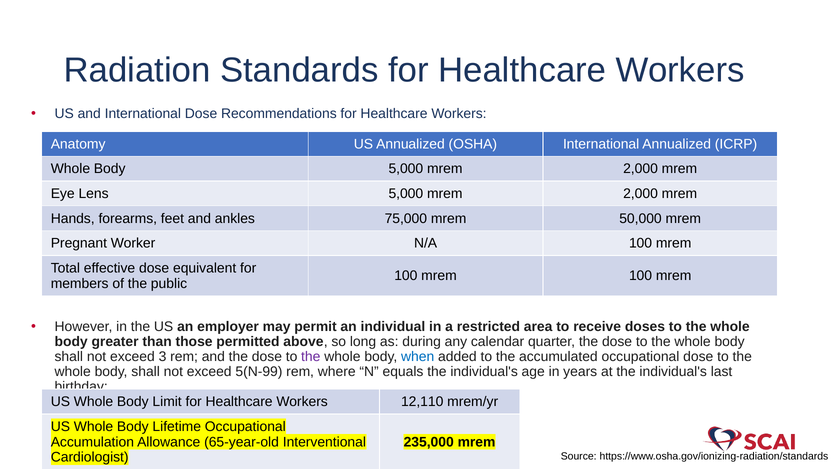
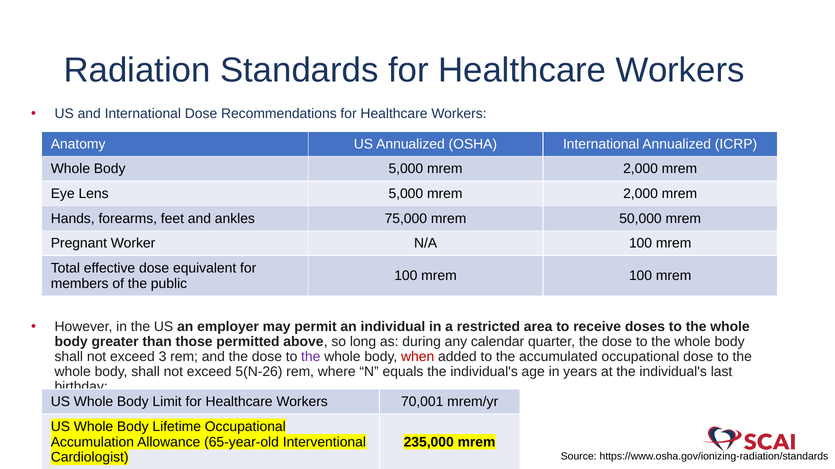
when colour: blue -> red (418, 357)
5(N-99: 5(N-99 -> 5(N-26 (259, 372)
12,110: 12,110 -> 70,001 (422, 402)
